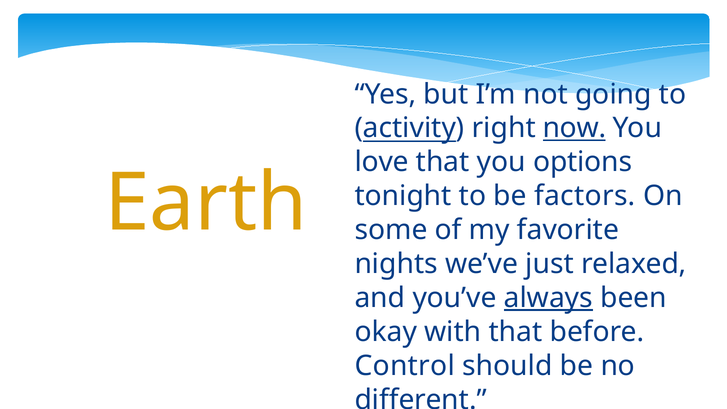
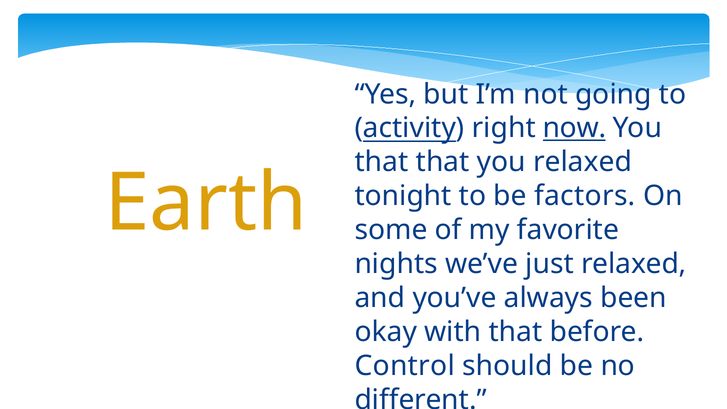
love: love -> that (382, 162)
you options: options -> relaxed (583, 162)
always underline: present -> none (548, 298)
